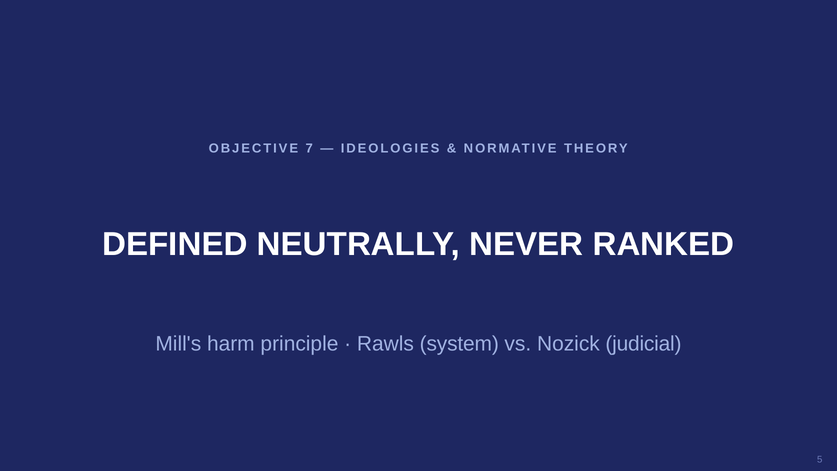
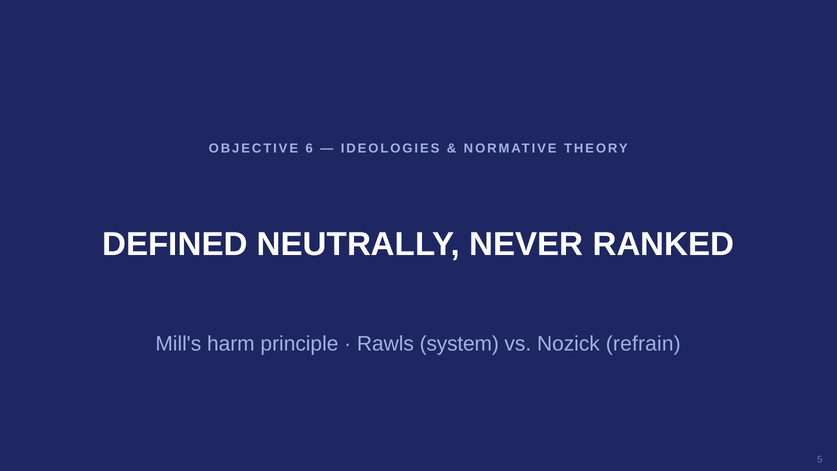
7: 7 -> 6 (309, 148)
judicial: judicial -> refrain (643, 344)
